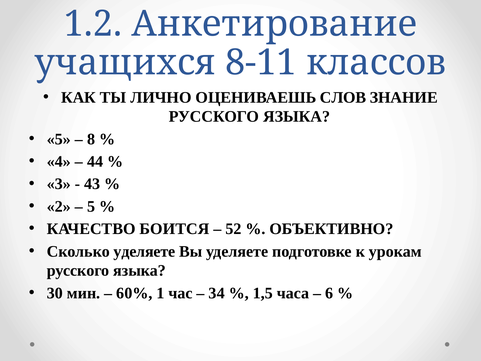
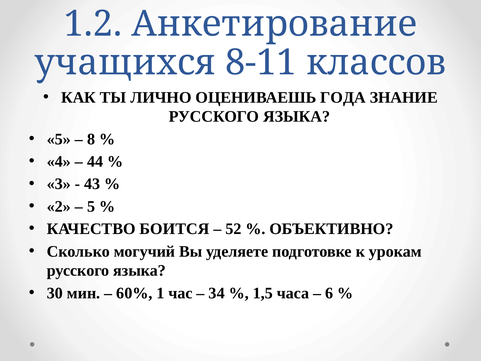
СЛОВ: СЛОВ -> ГОДА (343, 97)
Сколько уделяете: уделяете -> могучий (144, 251)
